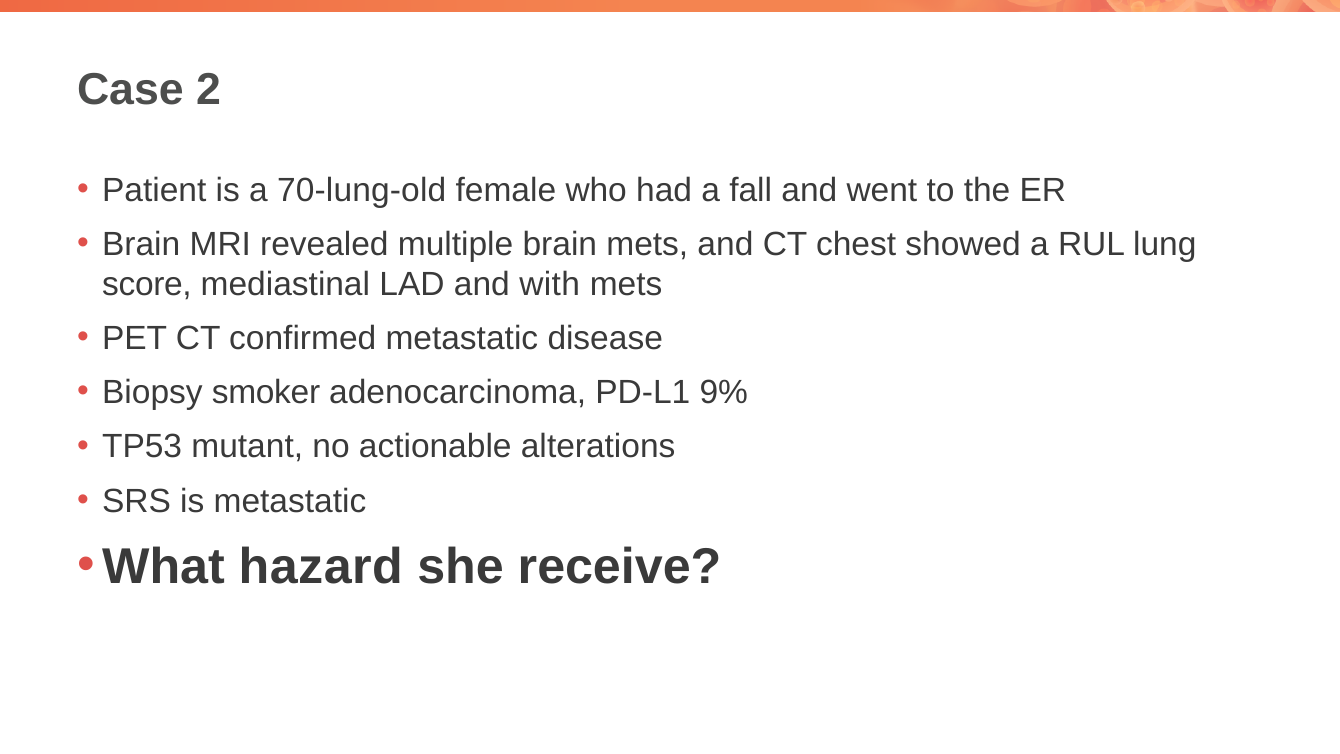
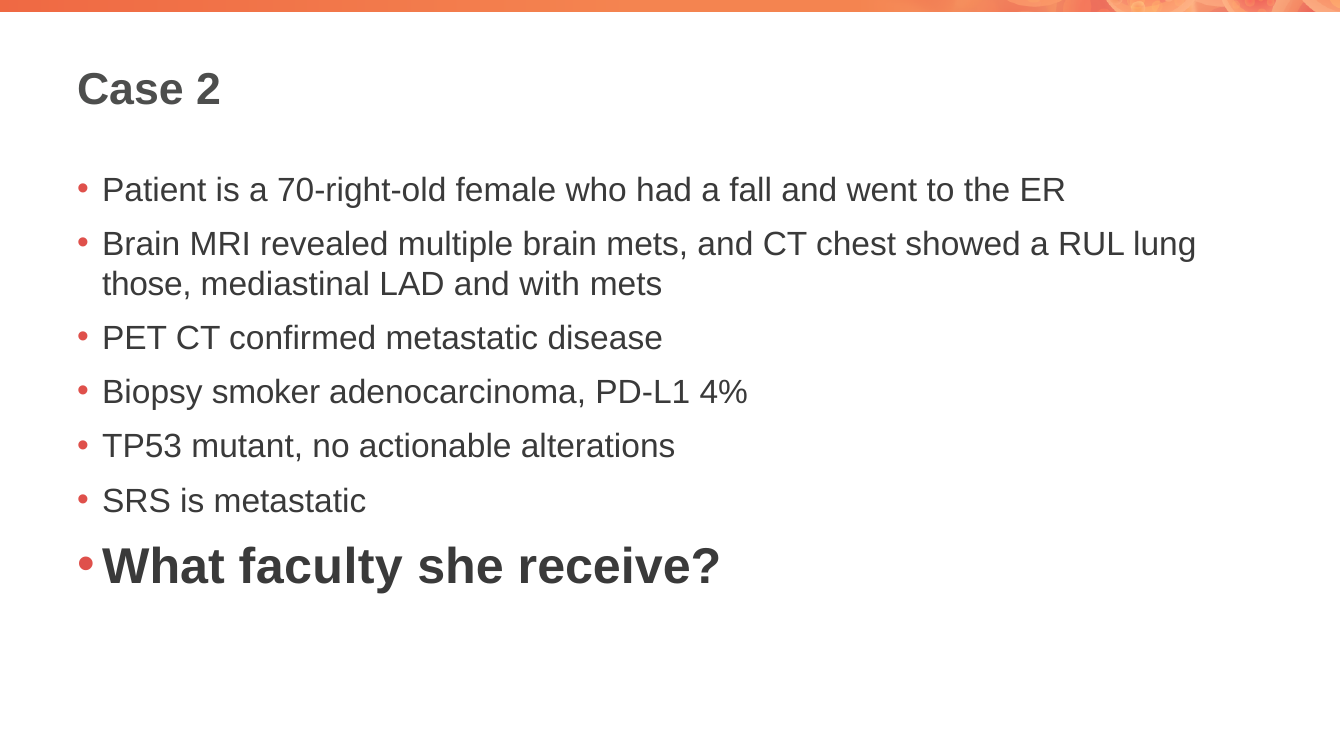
70-lung-old: 70-lung-old -> 70-right-old (362, 190)
score: score -> those (147, 284)
9%: 9% -> 4% (724, 393)
hazard: hazard -> faculty (321, 566)
